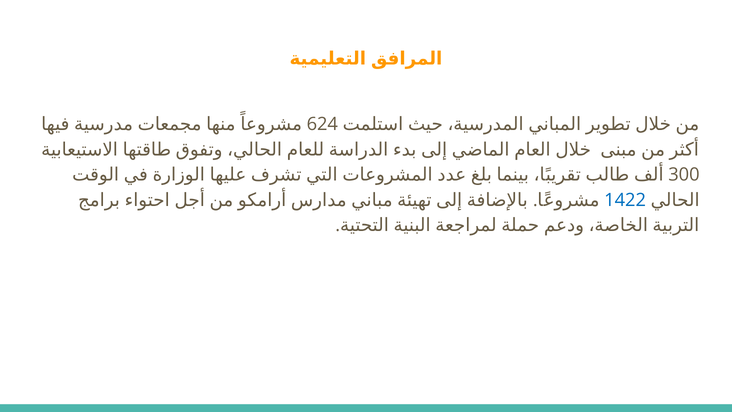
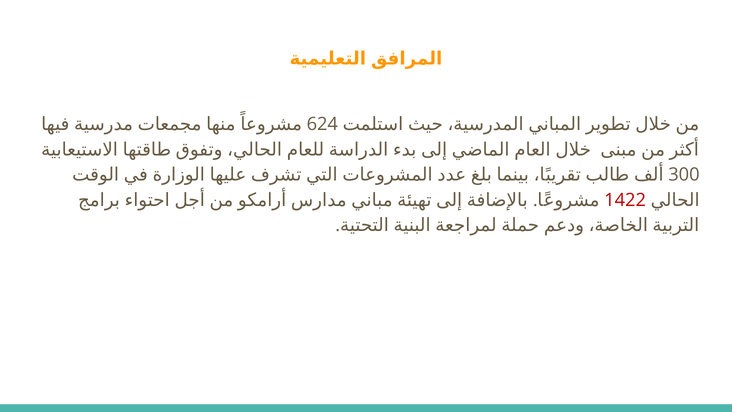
1422 colour: blue -> red (625, 200)
